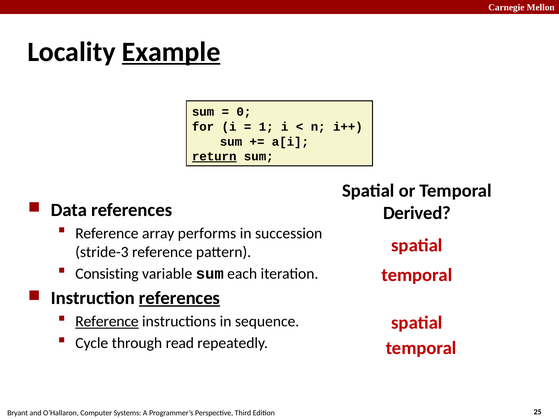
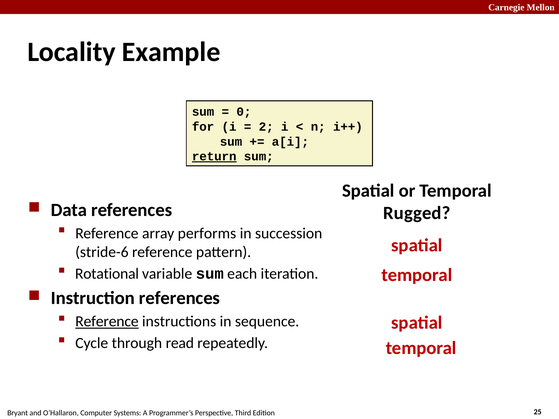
Example underline: present -> none (171, 52)
1: 1 -> 2 (266, 127)
Derived: Derived -> Rugged (417, 213)
stride-3: stride-3 -> stride-6 (102, 252)
Consisting: Consisting -> Rotational (107, 274)
references underline: present -> none (180, 298)
